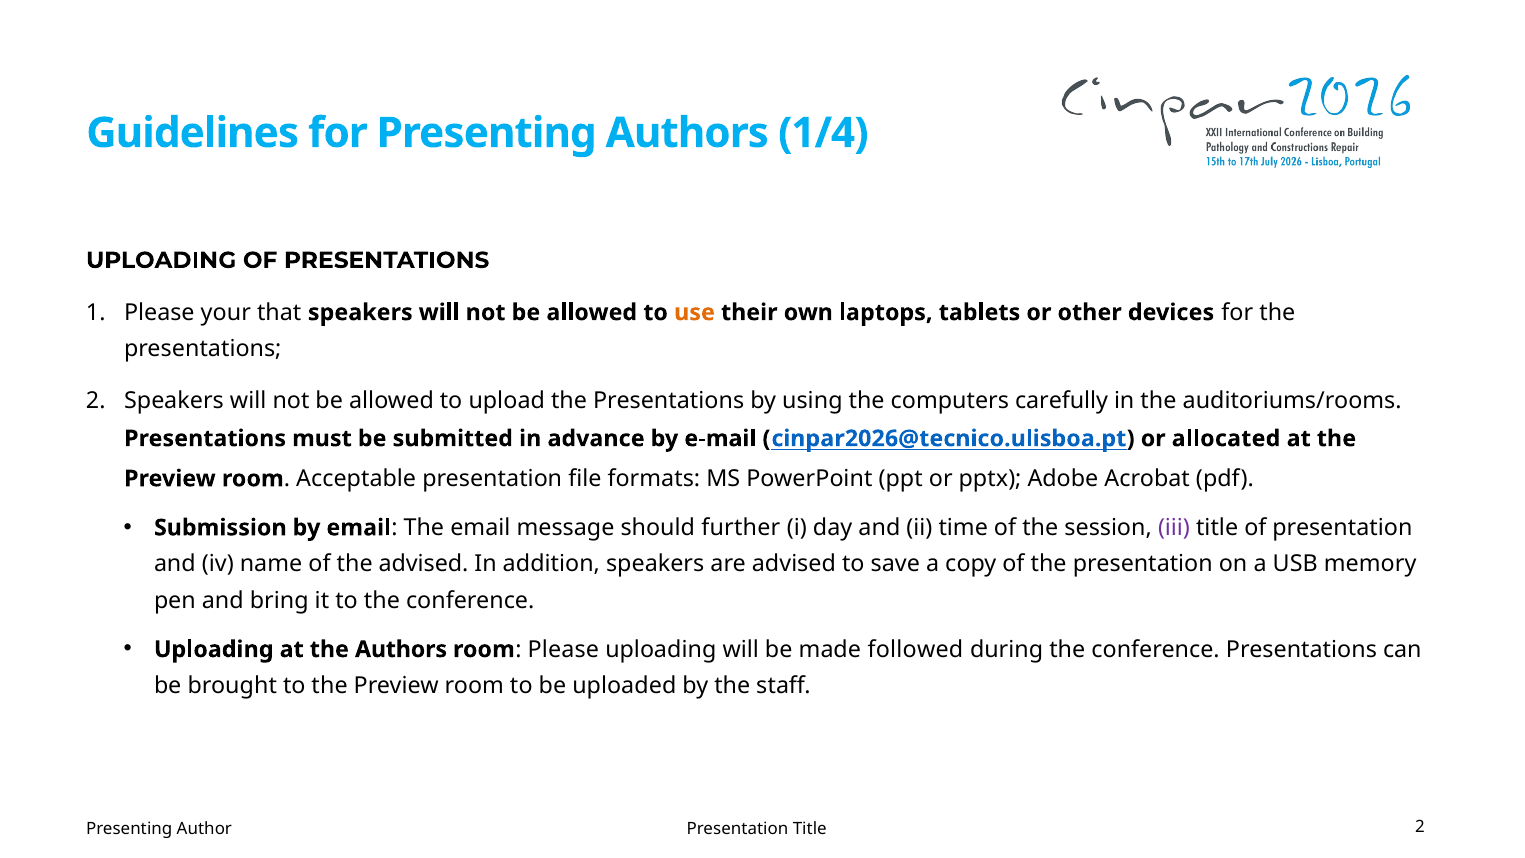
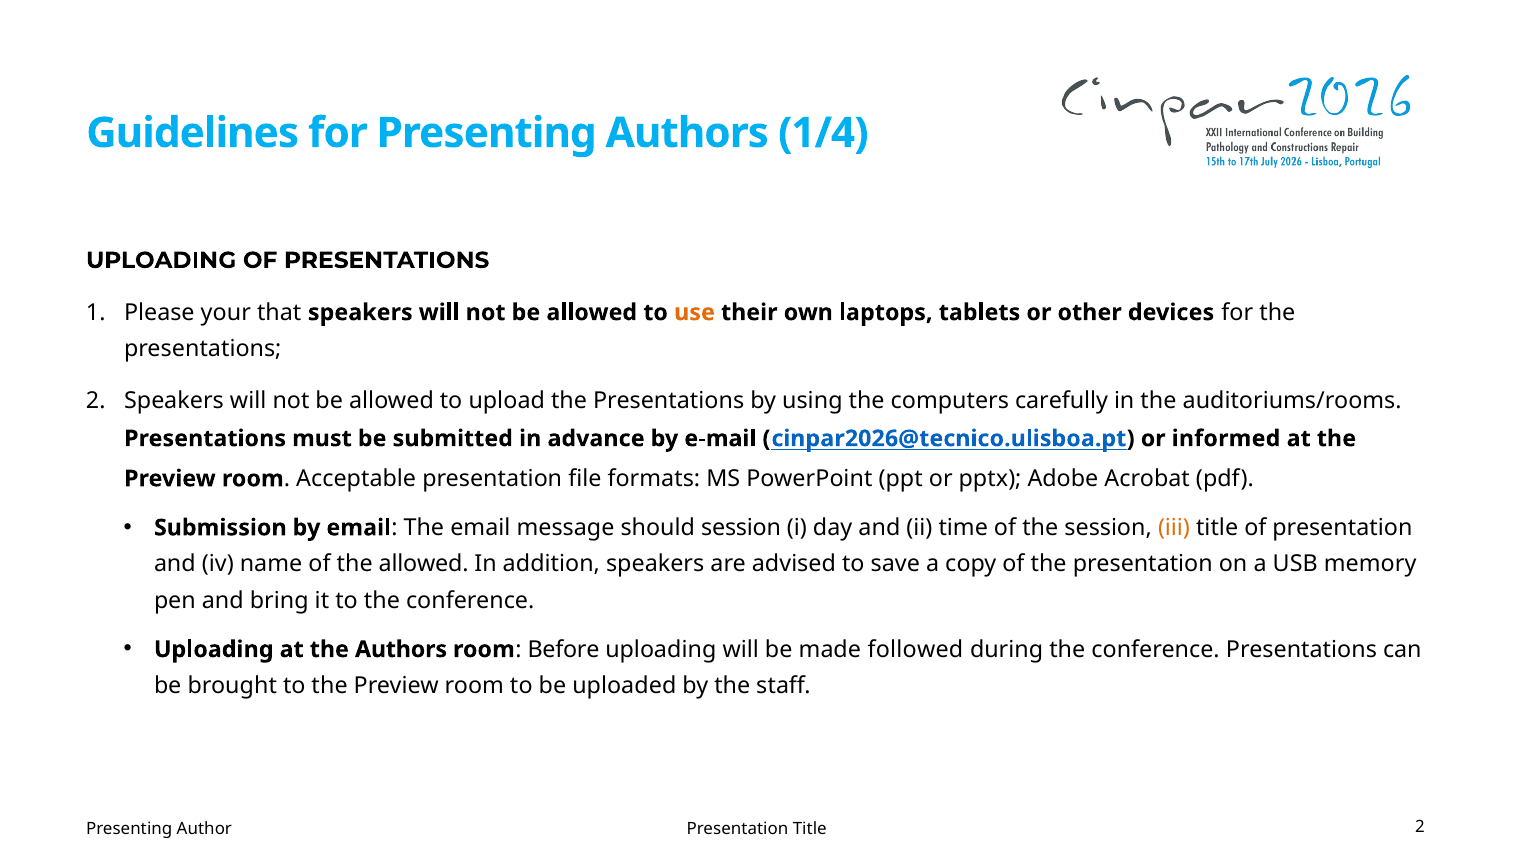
allocated: allocated -> informed (1226, 438)
should further: further -> session (741, 528)
iii colour: purple -> orange (1174, 528)
the advised: advised -> allowed (424, 564)
room Please: Please -> Before (563, 649)
